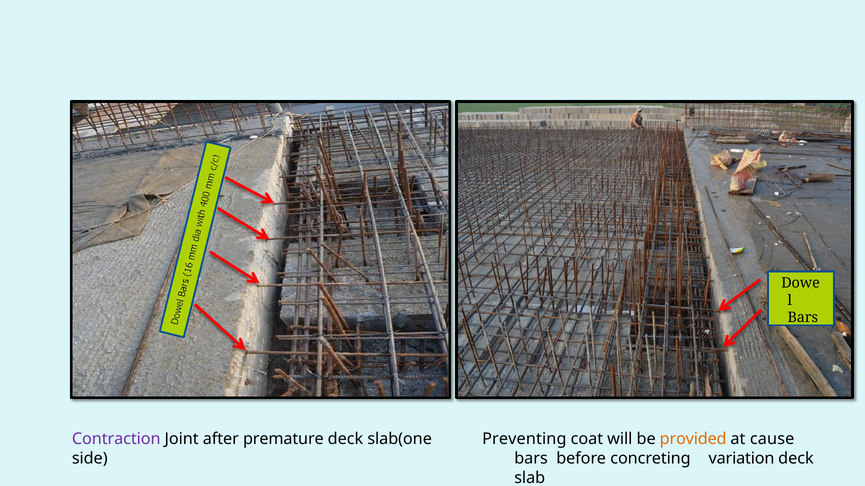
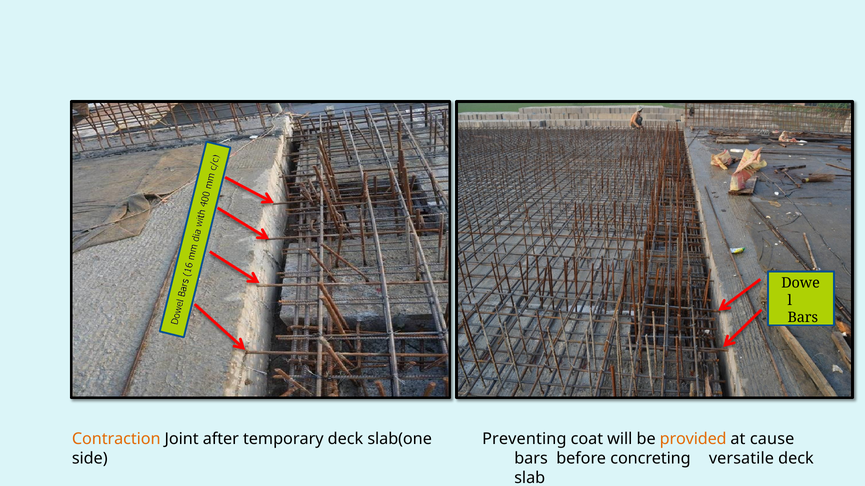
Contraction colour: purple -> orange (116, 439)
premature: premature -> temporary (283, 439)
variation: variation -> versatile (741, 459)
